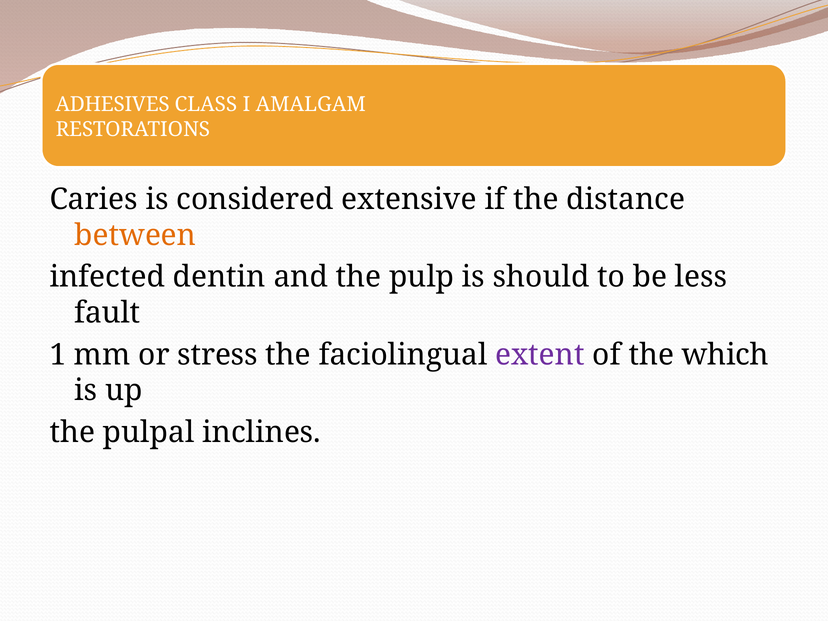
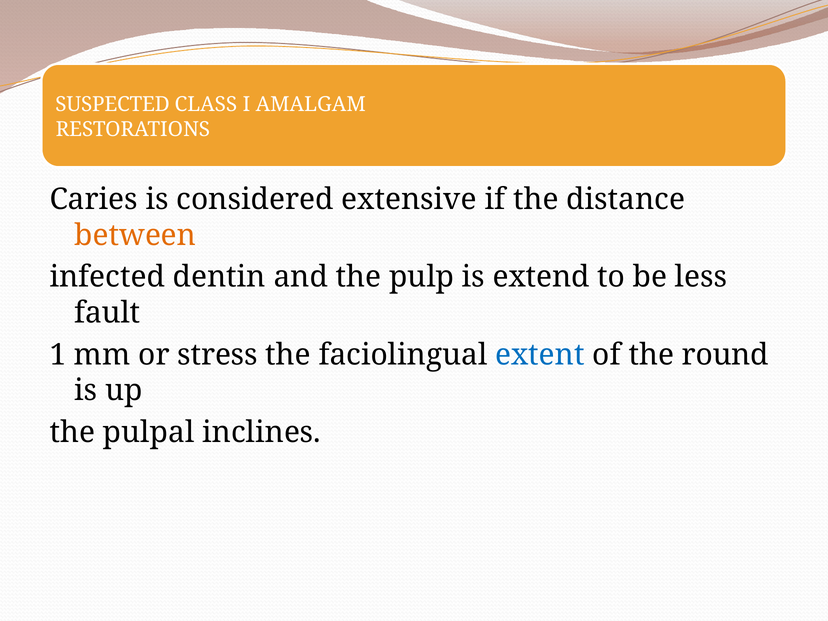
ADHESIVES: ADHESIVES -> SUSPECTED (113, 105)
should: should -> extend (541, 277)
extent colour: purple -> blue (540, 355)
which: which -> round (725, 355)
